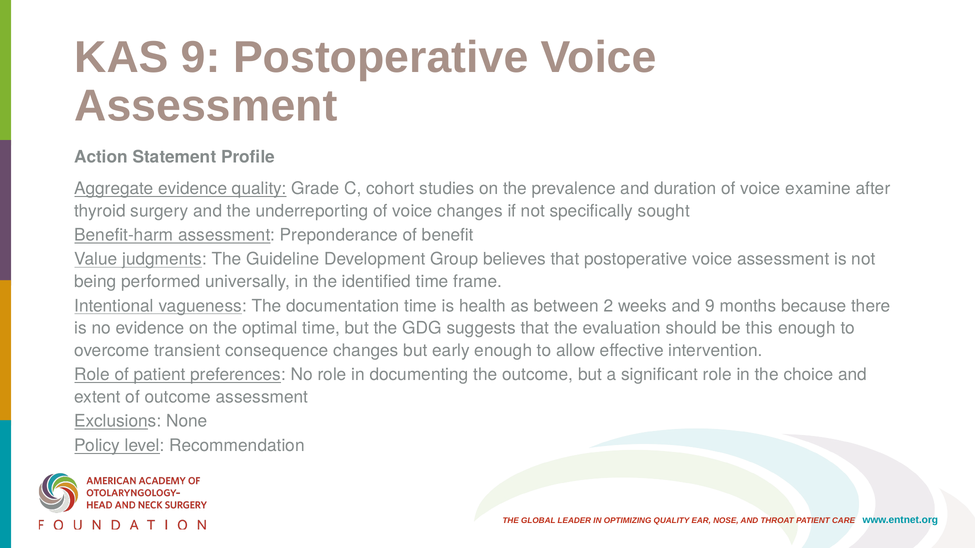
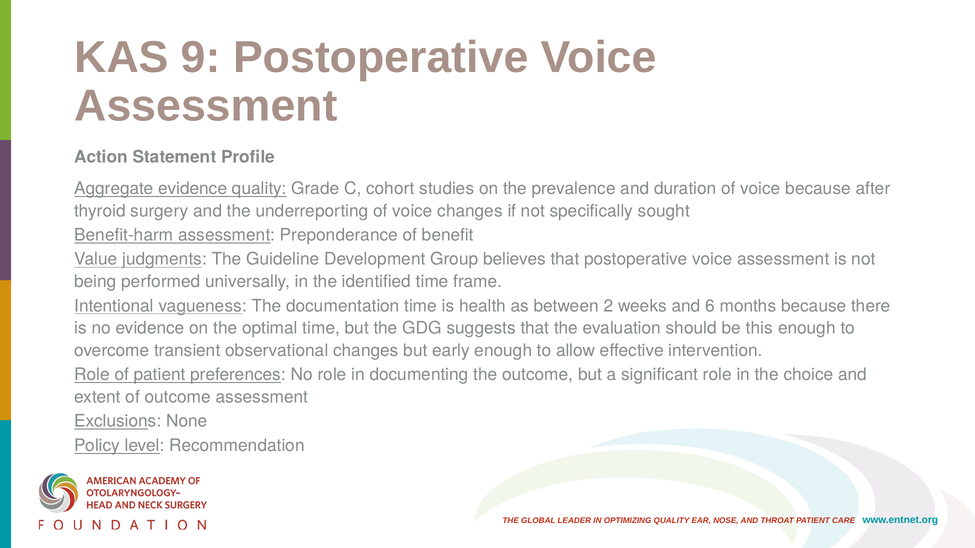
voice examine: examine -> because (818, 189)
and 9: 9 -> 6 (710, 306)
consequence: consequence -> observational (277, 351)
